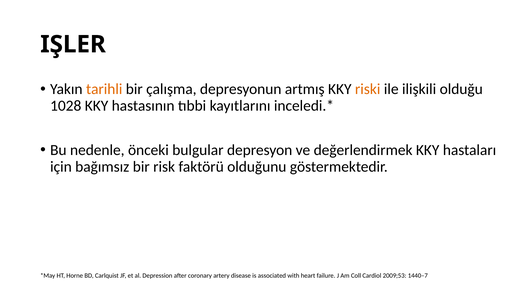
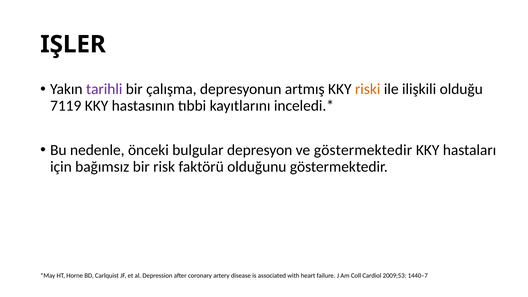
tarihli colour: orange -> purple (104, 89)
1028: 1028 -> 7119 (66, 106)
ve değerlendirmek: değerlendirmek -> göstermektedir (363, 150)
